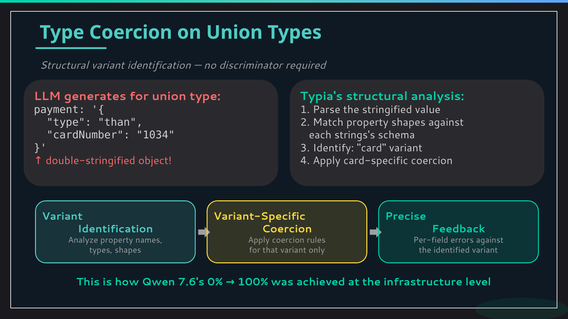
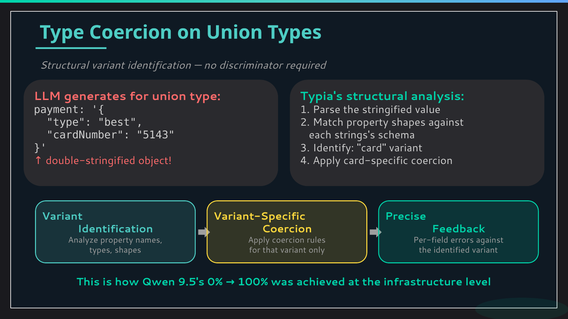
than: than -> best (120, 123)
1034: 1034 -> 5143 (156, 135)
7.6's: 7.6's -> 9.5's (191, 283)
